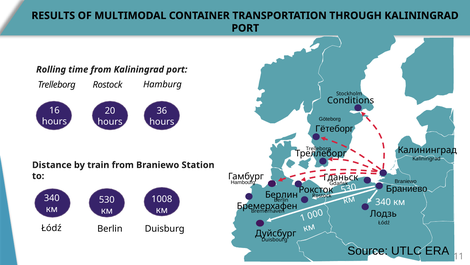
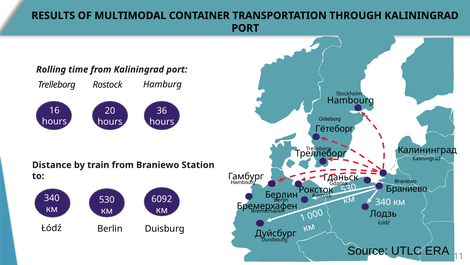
Conditions: Conditions -> Hambourg (351, 100)
1008: 1008 -> 6092 (162, 199)
